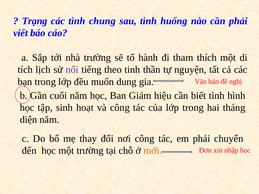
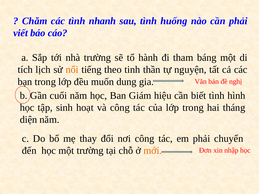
Trạng: Trạng -> Chăm (35, 21)
chung: chung -> nhanh (102, 21)
thích: thích -> báng (207, 58)
nổi colour: purple -> orange (72, 70)
